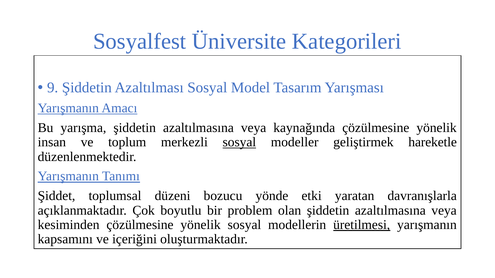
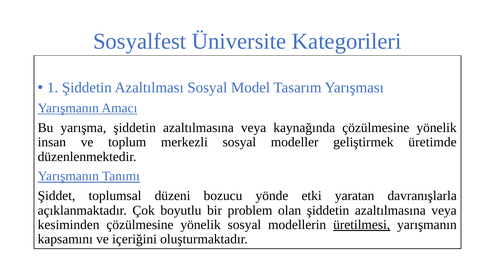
9: 9 -> 1 (53, 88)
sosyal underline: present -> none (239, 142)
hareketle: hareketle -> üretimde (433, 142)
